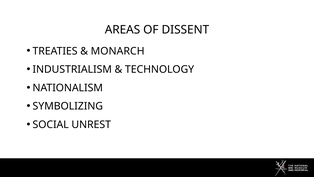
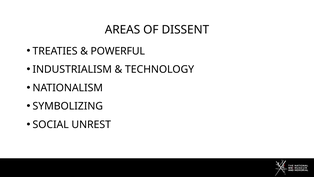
MONARCH: MONARCH -> POWERFUL (118, 51)
